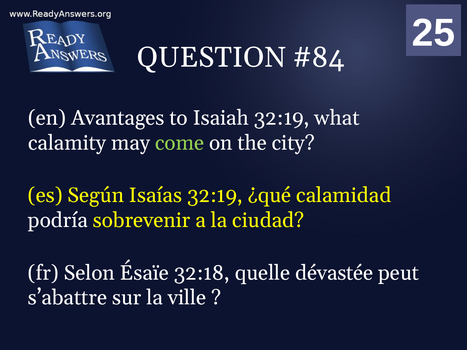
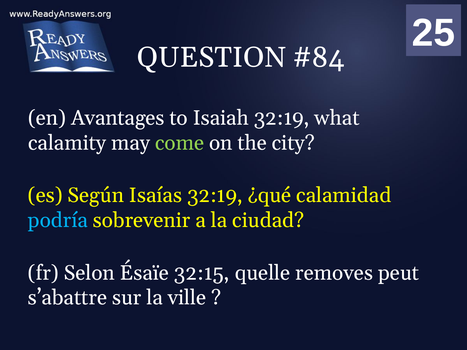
podría colour: white -> light blue (58, 221)
32:18: 32:18 -> 32:15 (202, 273)
dévastée: dévastée -> removes (334, 273)
